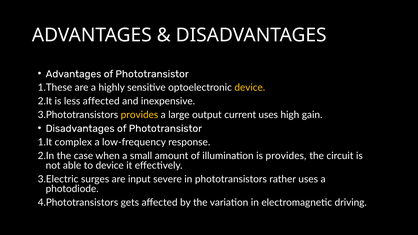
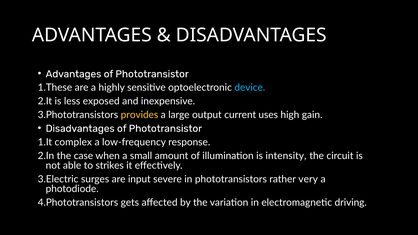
device colour: yellow -> light blue (250, 88)
less affected: affected -> exposed (101, 101)
is provides: provides -> intensity (286, 156)
to device: device -> strikes (110, 166)
rather uses: uses -> very (308, 179)
